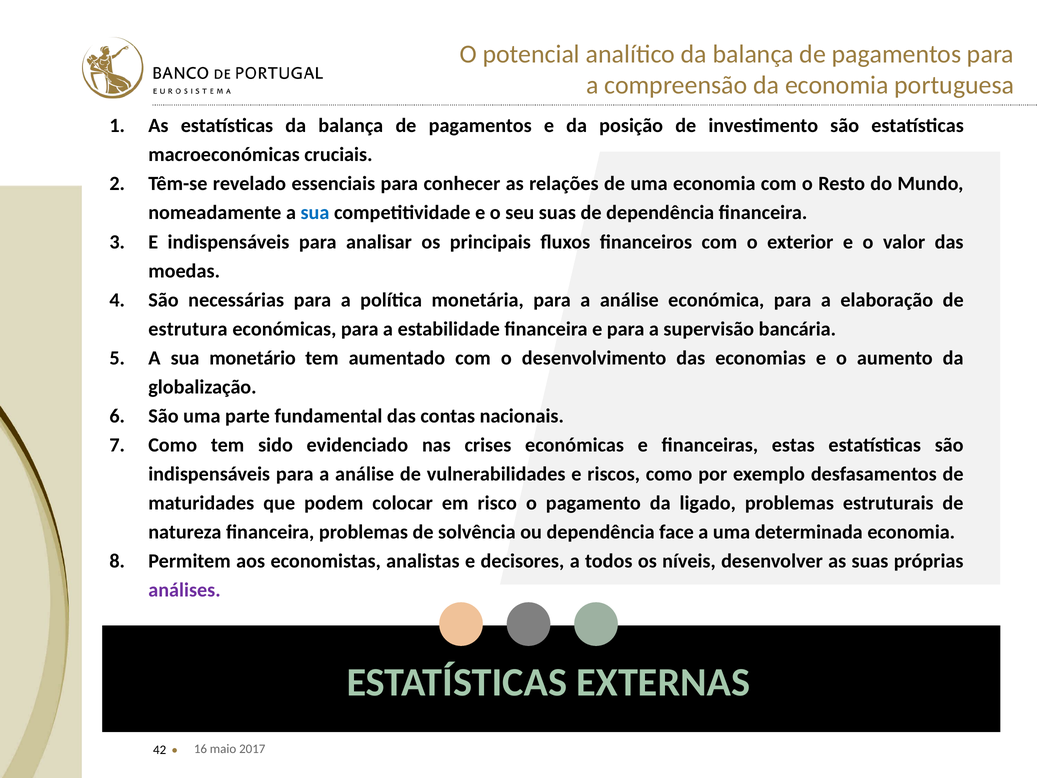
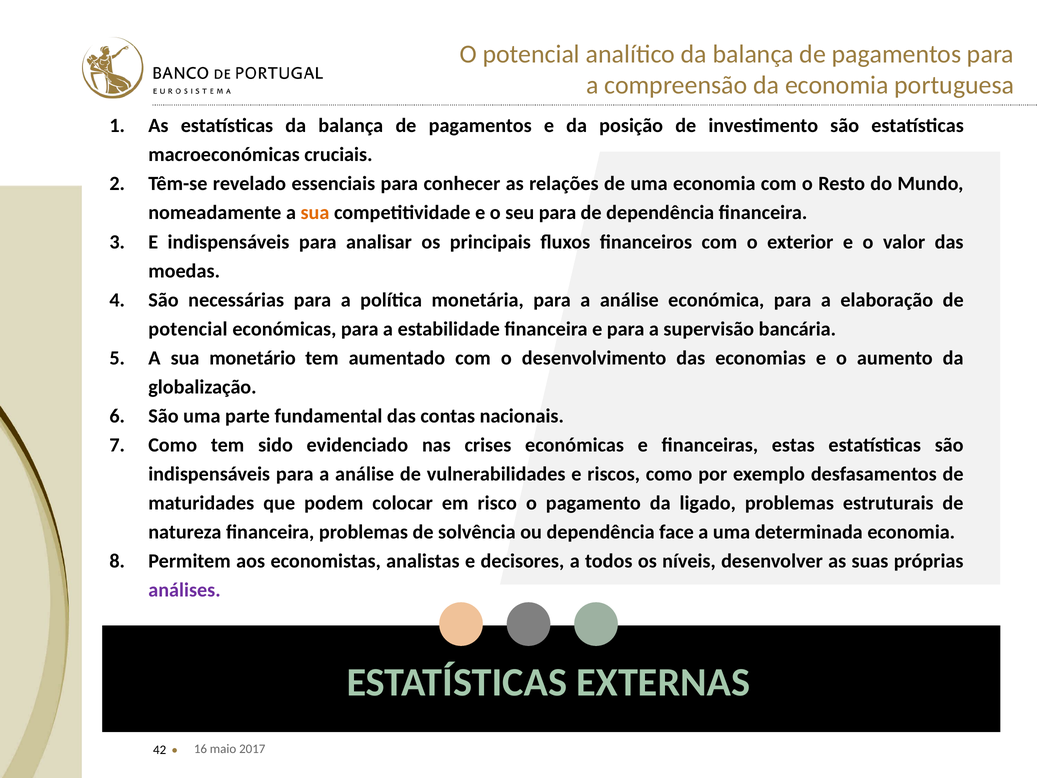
sua colour: blue -> orange (315, 213)
seu suas: suas -> para (558, 213)
estrutura: estrutura -> potencial (188, 329)
